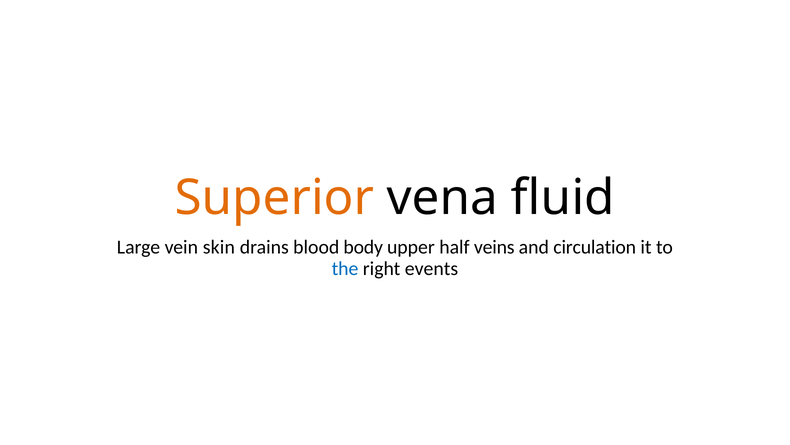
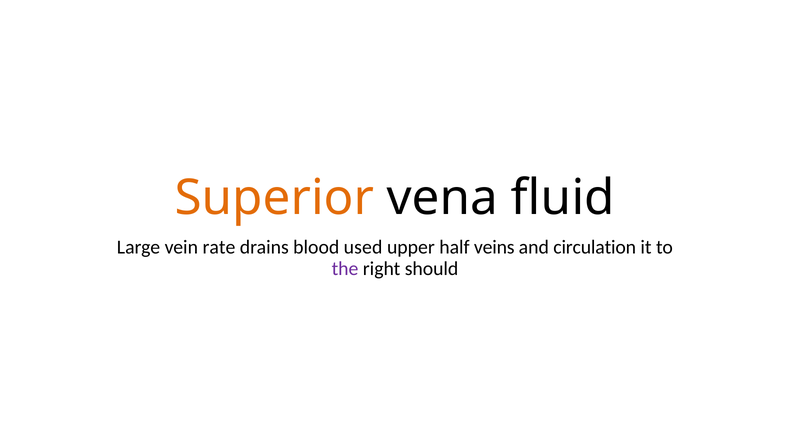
skin: skin -> rate (219, 247)
body: body -> used (363, 247)
the colour: blue -> purple (345, 268)
events: events -> should (432, 268)
